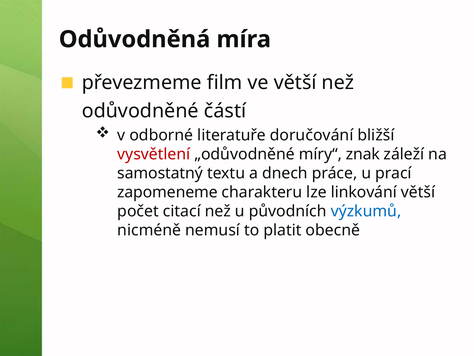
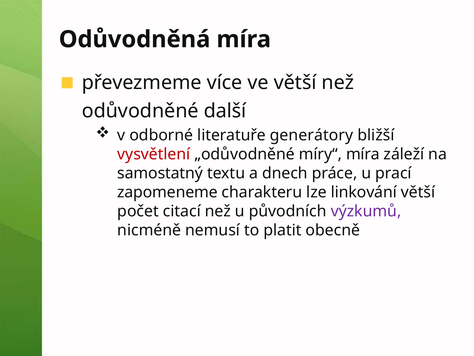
film: film -> více (225, 82)
částí: částí -> další (225, 111)
doručování: doručování -> generátory (312, 135)
míry“ znak: znak -> míra (363, 154)
výzkumů colour: blue -> purple (366, 211)
